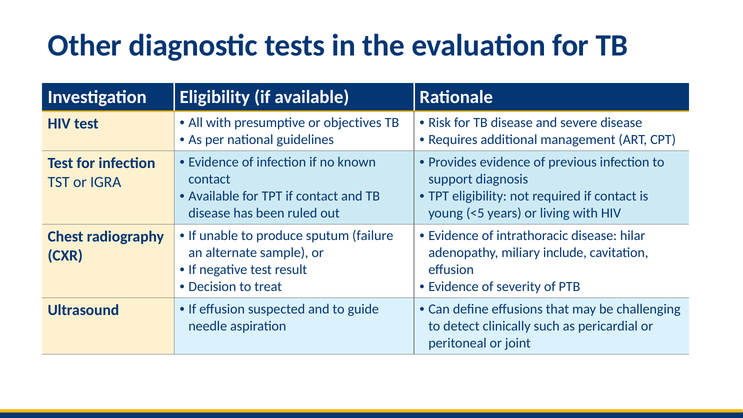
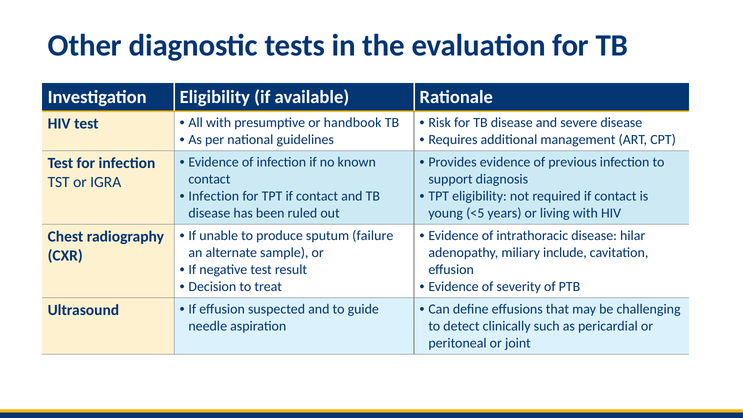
objectives: objectives -> handbook (353, 123)
Available: Available -> Infection (214, 196)
